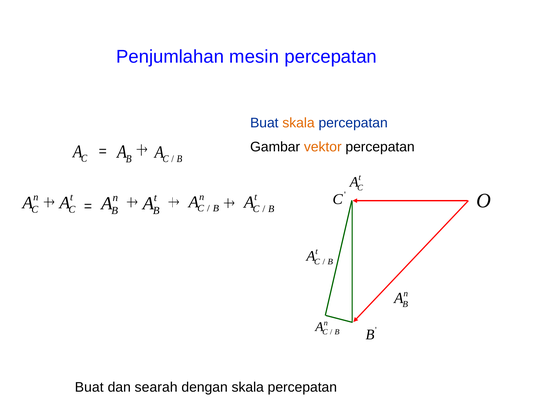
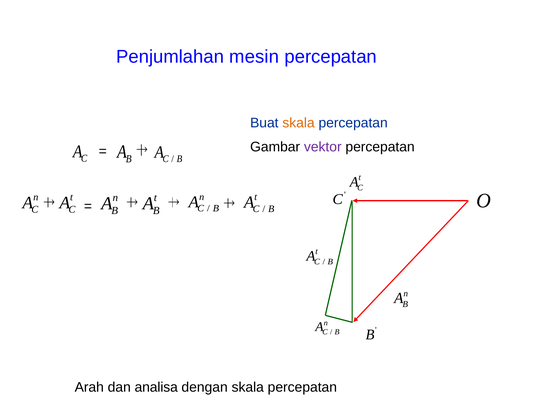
vektor colour: orange -> purple (323, 147)
Buat: Buat -> Arah (89, 387)
searah: searah -> analisa (156, 387)
